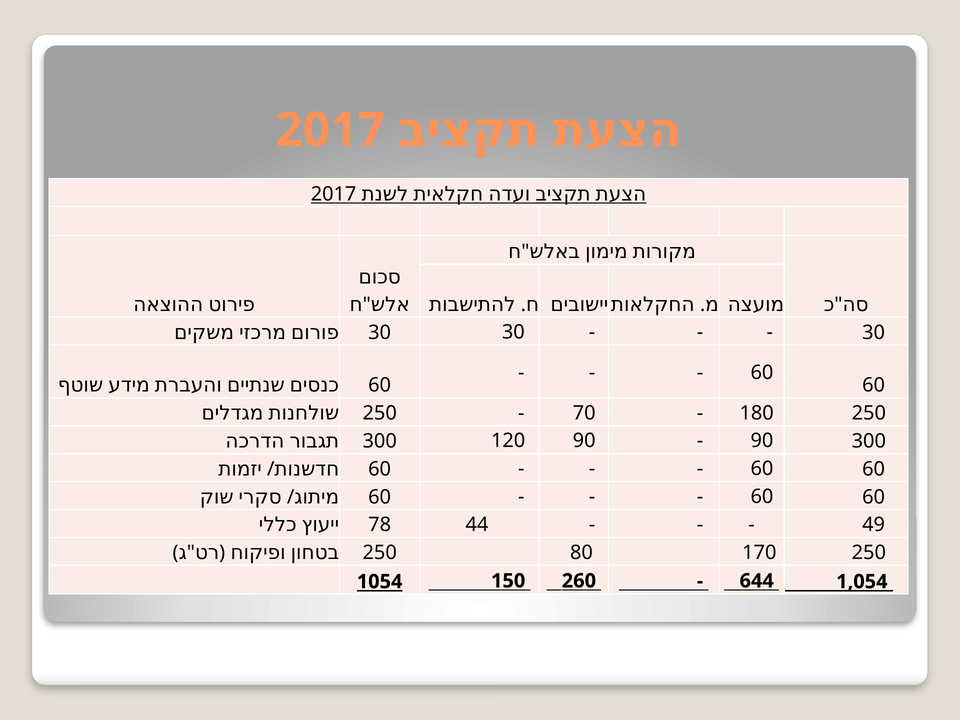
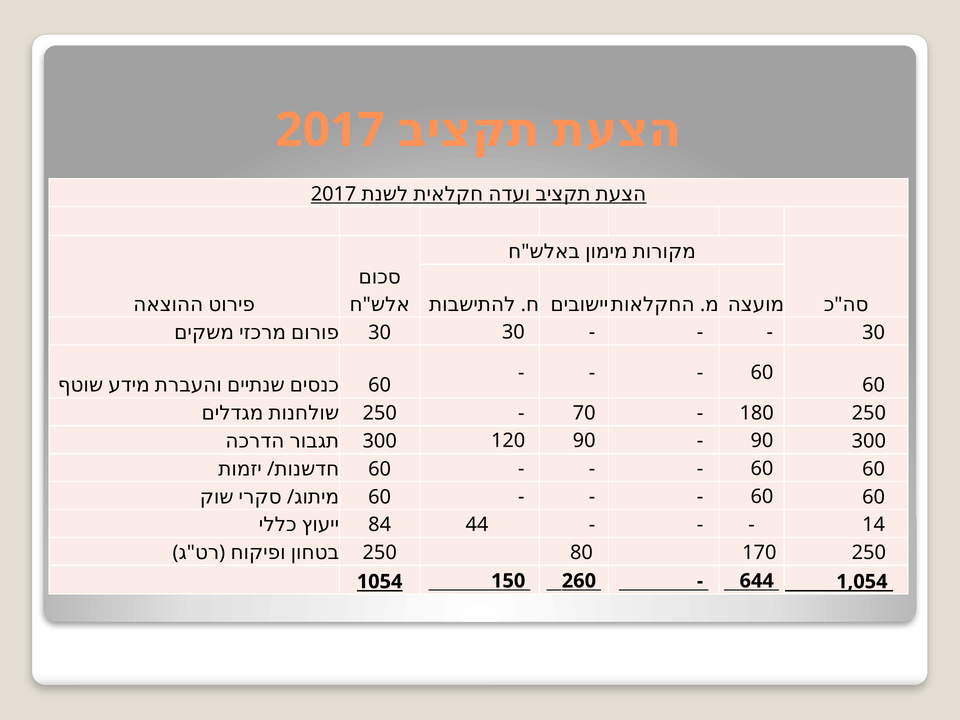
78: 78 -> 84 (380, 525)
49: 49 -> 14 (874, 525)
